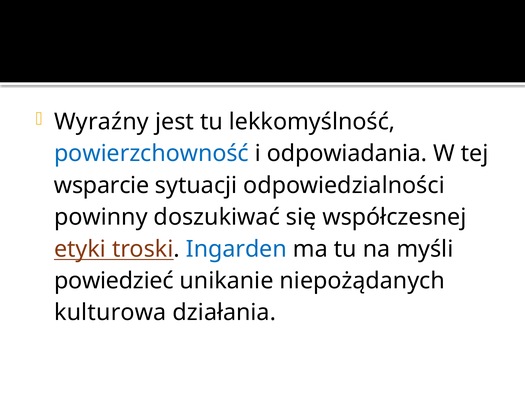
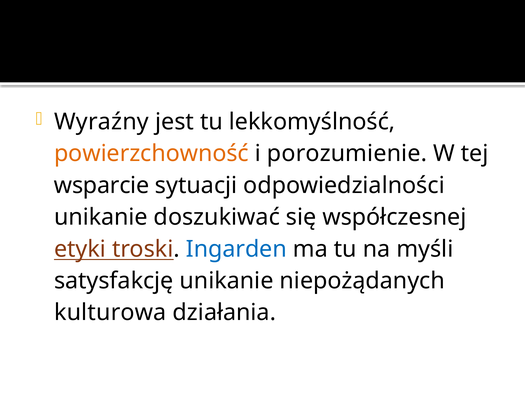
powierzchowność colour: blue -> orange (151, 153)
odpowiadania: odpowiadania -> porozumienie (347, 153)
powinny: powinny -> unikanie (101, 217)
powiedzieć: powiedzieć -> satysfakcję (114, 281)
